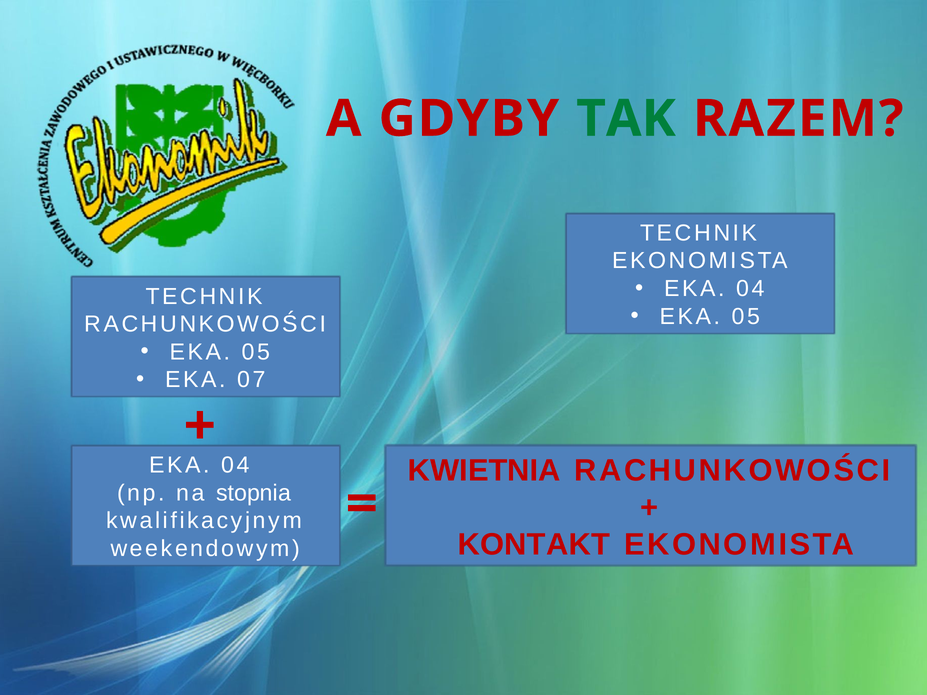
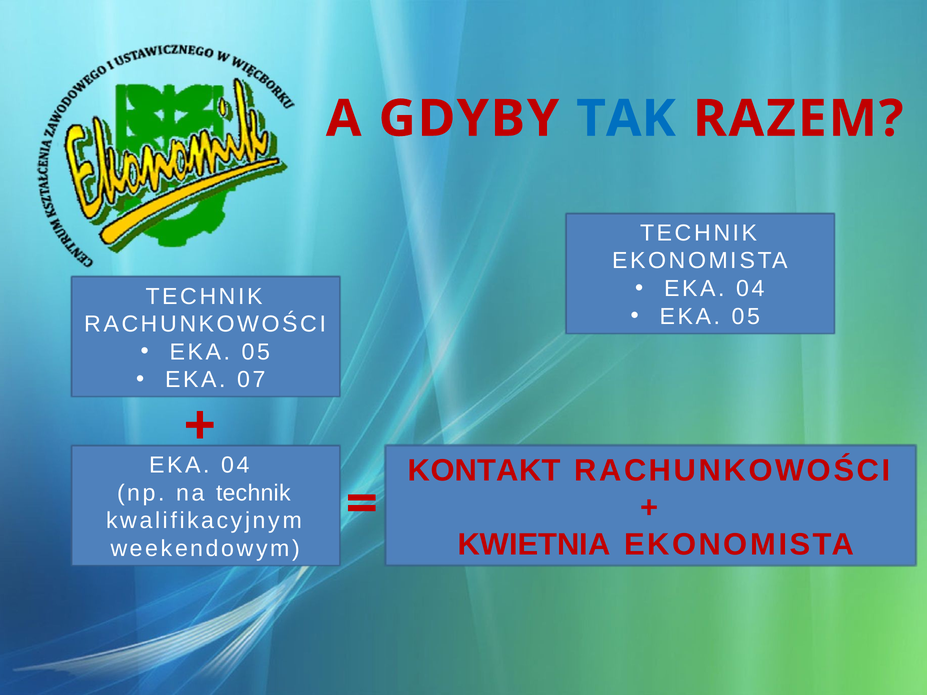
TAK colour: green -> blue (626, 119)
KWIETNIA: KWIETNIA -> KONTAKT (484, 470)
na stopnia: stopnia -> technik (253, 493)
KONTAKT: KONTAKT -> KWIETNIA (534, 545)
